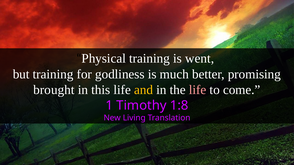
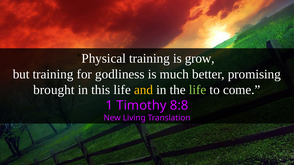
went: went -> grow (200, 59)
life colour: pink -> light green (198, 90)
1:8: 1:8 -> 8:8 (179, 106)
